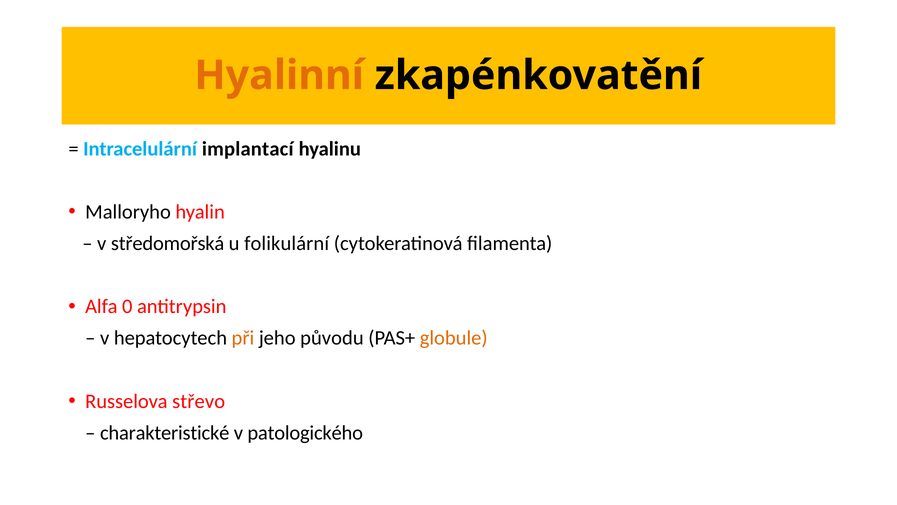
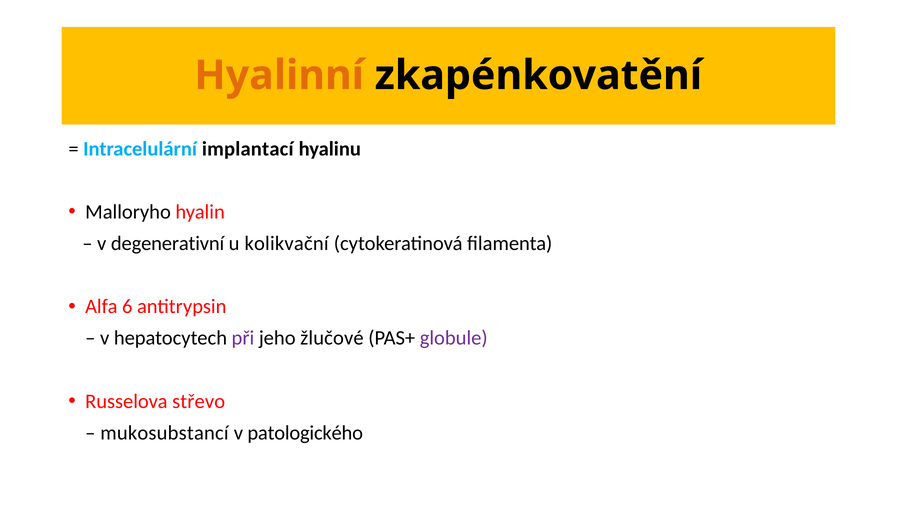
středomořská: středomořská -> degenerativní (168, 243)
folikulární: folikulární -> kolikvační (287, 243)
0: 0 -> 6 (127, 306)
při colour: orange -> purple (243, 338)
původu: původu -> žlučové (332, 338)
globule colour: orange -> purple (454, 338)
charakteristické: charakteristické -> mukosubstancí (164, 432)
